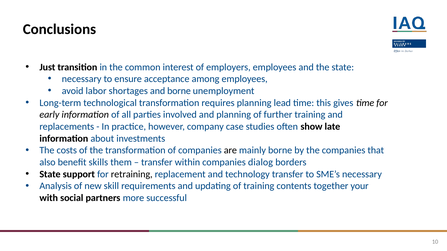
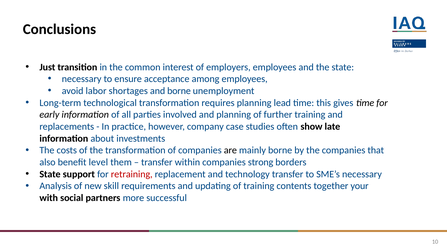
skills: skills -> level (98, 163)
dialog: dialog -> strong (261, 163)
retraining colour: black -> red (132, 174)
